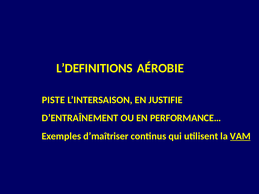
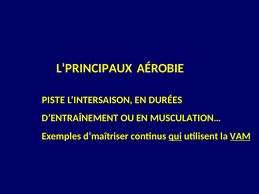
L’DEFINITIONS: L’DEFINITIONS -> L’PRINCIPAUX (94, 68)
JUSTIFIE: JUSTIFIE -> DURÉES (165, 100)
PERFORMANCE…: PERFORMANCE… -> MUSCULATION… (185, 118)
qui underline: none -> present (175, 136)
